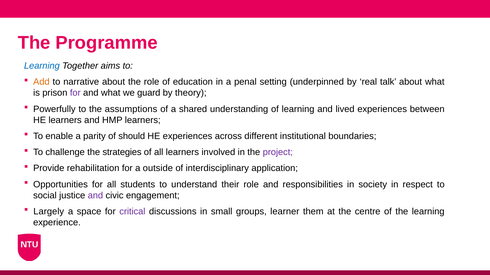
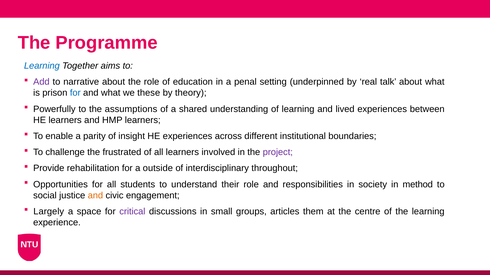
Add colour: orange -> purple (41, 82)
for colour: purple -> blue (75, 93)
guard: guard -> these (149, 93)
should: should -> insight (132, 136)
strategies: strategies -> frustrated (122, 153)
application: application -> throughout (275, 169)
respect: respect -> method (418, 185)
and colour: purple -> orange (95, 196)
learner: learner -> articles (285, 212)
